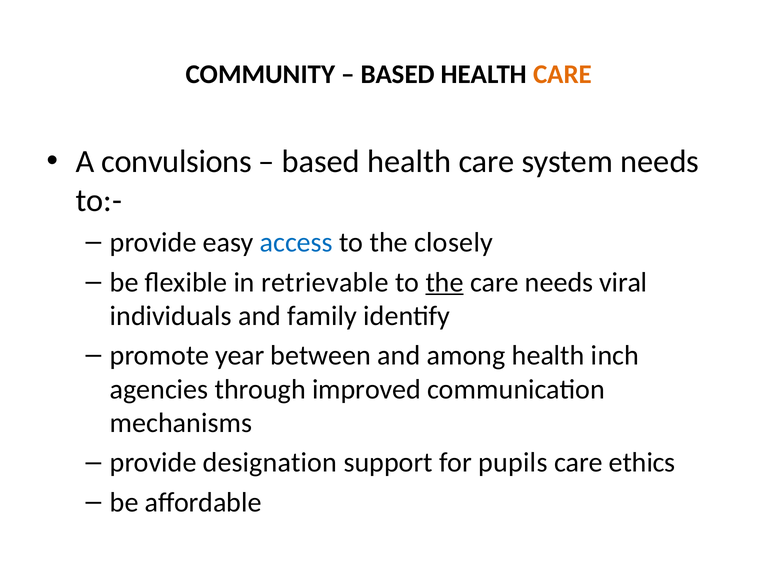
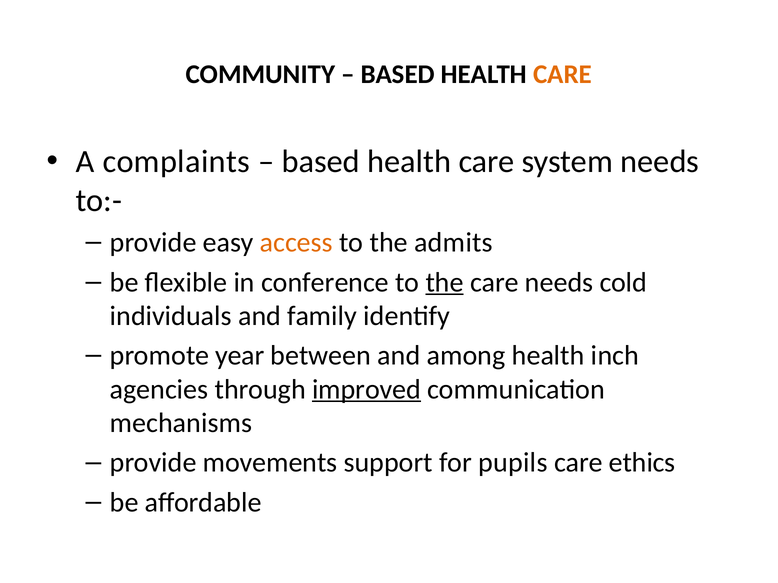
convulsions: convulsions -> complaints (176, 162)
access colour: blue -> orange (296, 243)
closely: closely -> admits (454, 243)
retrievable: retrievable -> conference (325, 282)
viral: viral -> cold (623, 282)
improved underline: none -> present (367, 390)
designation: designation -> movements (270, 463)
